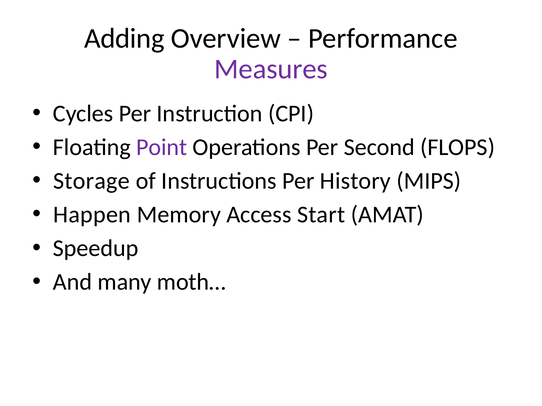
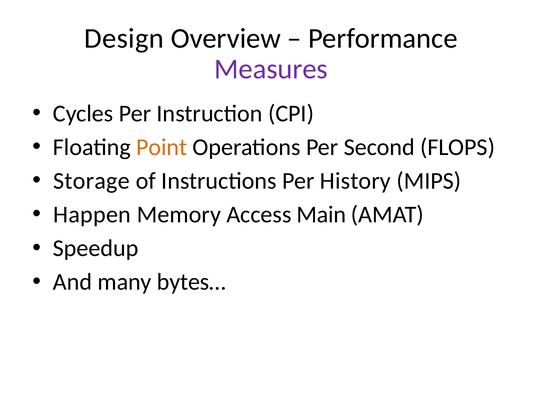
Adding: Adding -> Design (124, 38)
Point colour: purple -> orange (162, 147)
Start: Start -> Main (321, 215)
moth…: moth… -> bytes… (191, 282)
